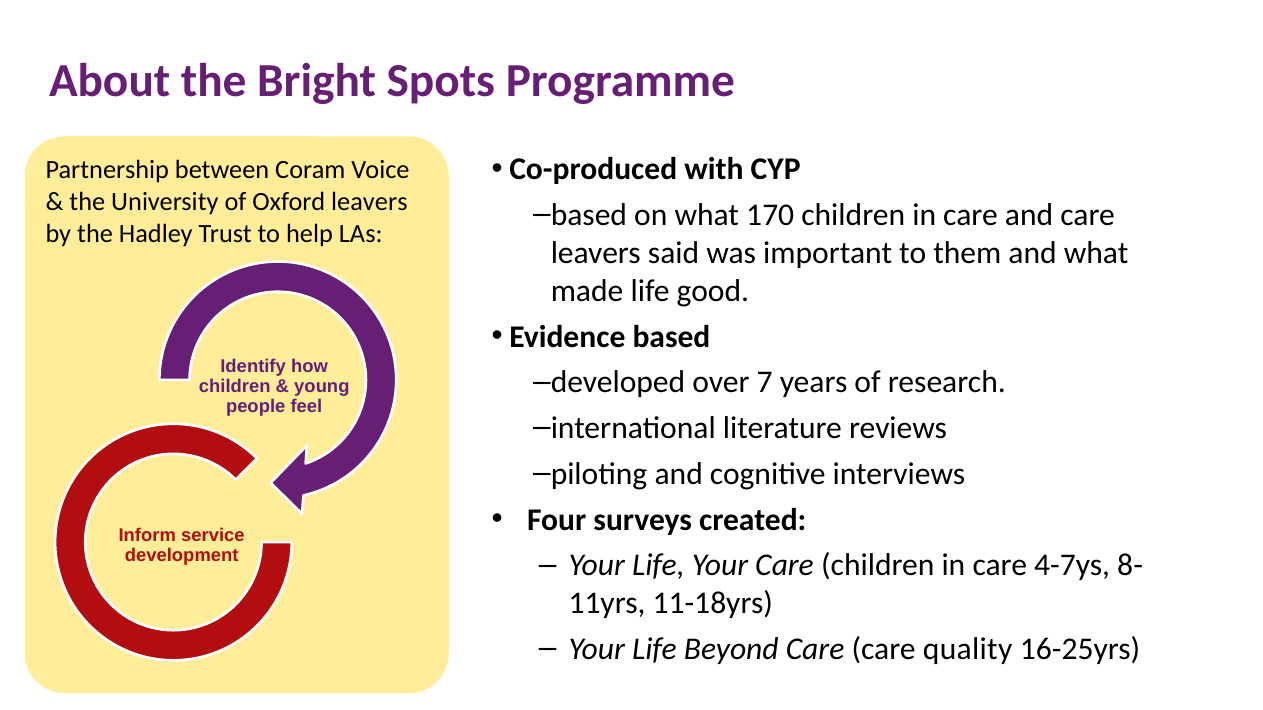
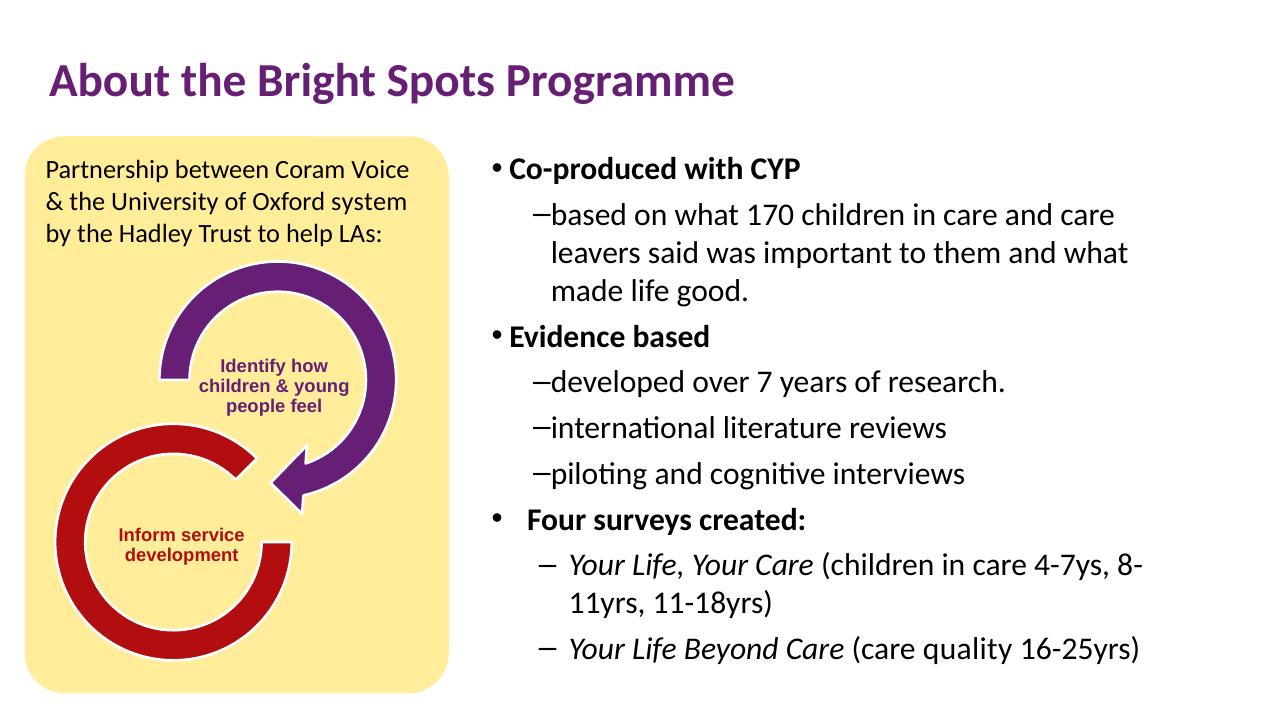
Oxford leavers: leavers -> system (369, 202)
